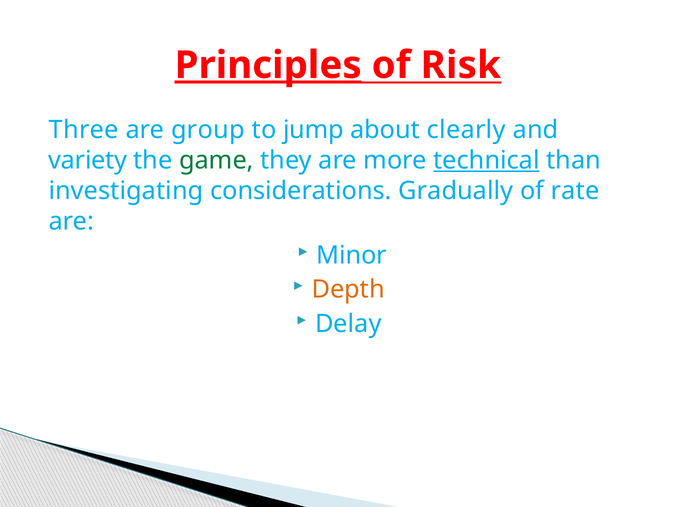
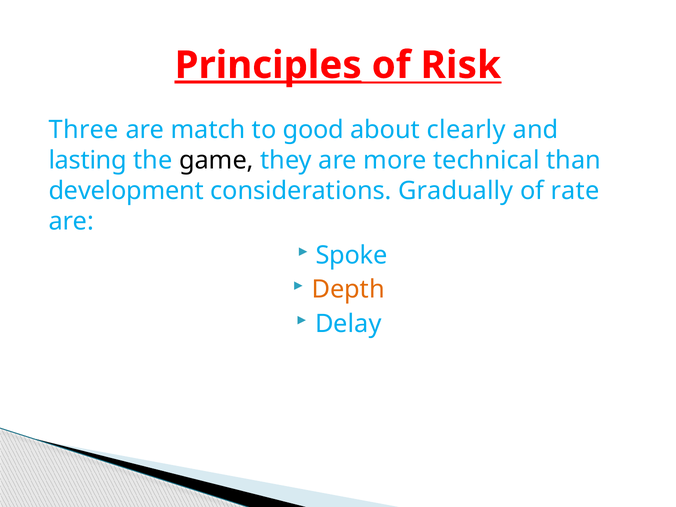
group: group -> match (208, 130)
jump: jump -> good (313, 130)
variety: variety -> lasting (88, 160)
game colour: green -> black (216, 160)
technical underline: present -> none (486, 160)
investigating: investigating -> development (126, 191)
Minor: Minor -> Spoke (352, 255)
